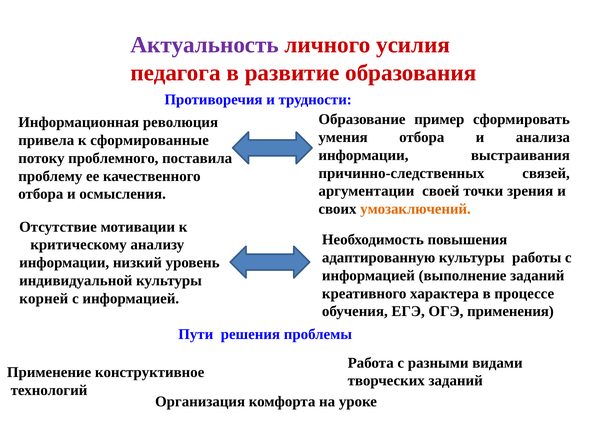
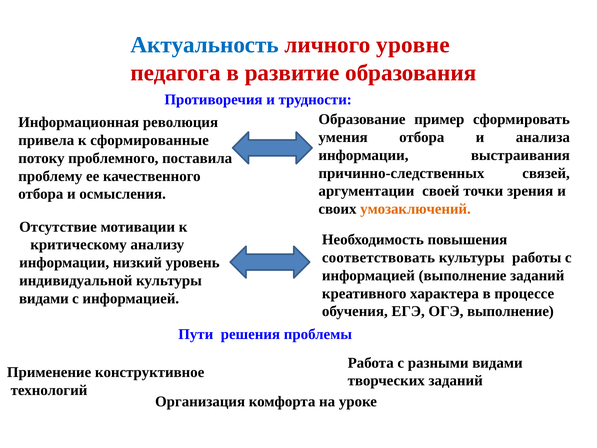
Актуальность colour: purple -> blue (205, 45)
усилия: усилия -> уровне (413, 45)
адаптированную: адаптированную -> соответствовать (378, 257)
корней: корней -> видами (44, 298)
ОГЭ применения: применения -> выполнение (510, 311)
